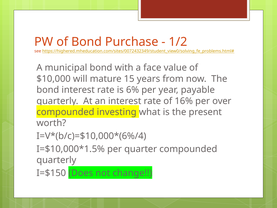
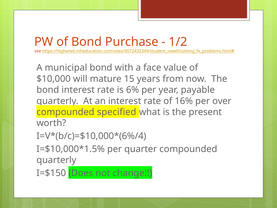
investing: investing -> specified (117, 112)
